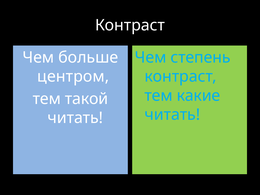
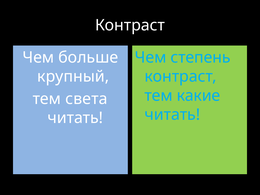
центром: центром -> крупный (73, 77)
такой: такой -> света (86, 99)
